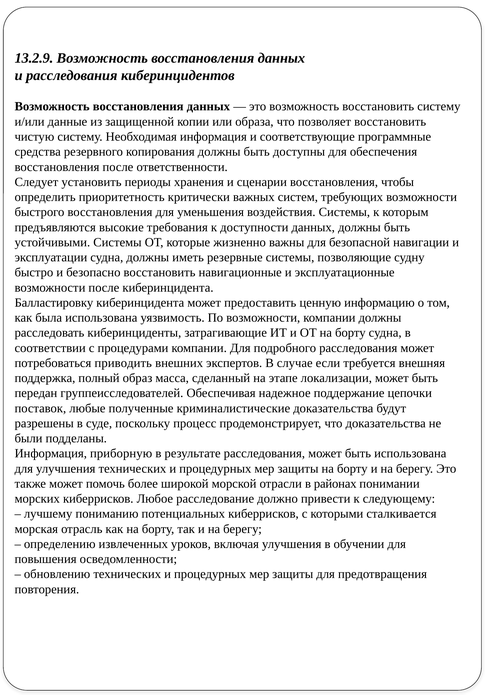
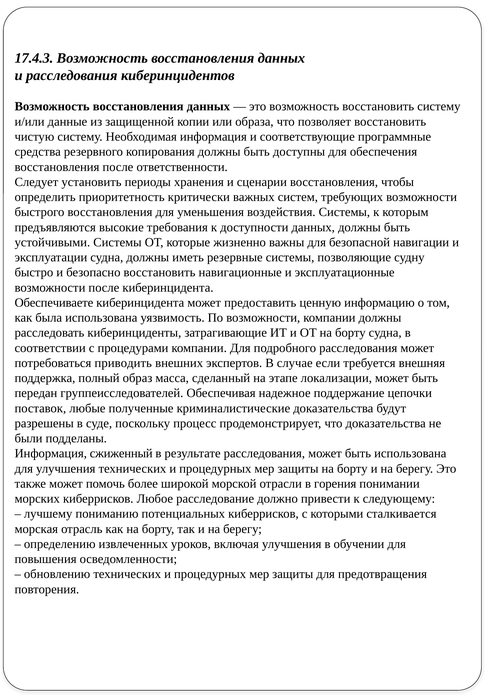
13.2.9: 13.2.9 -> 17.4.3 (34, 58)
Балластировку: Балластировку -> Обеспечиваете (54, 303)
приборную: приборную -> сжиженный (121, 454)
районах: районах -> горения (335, 484)
